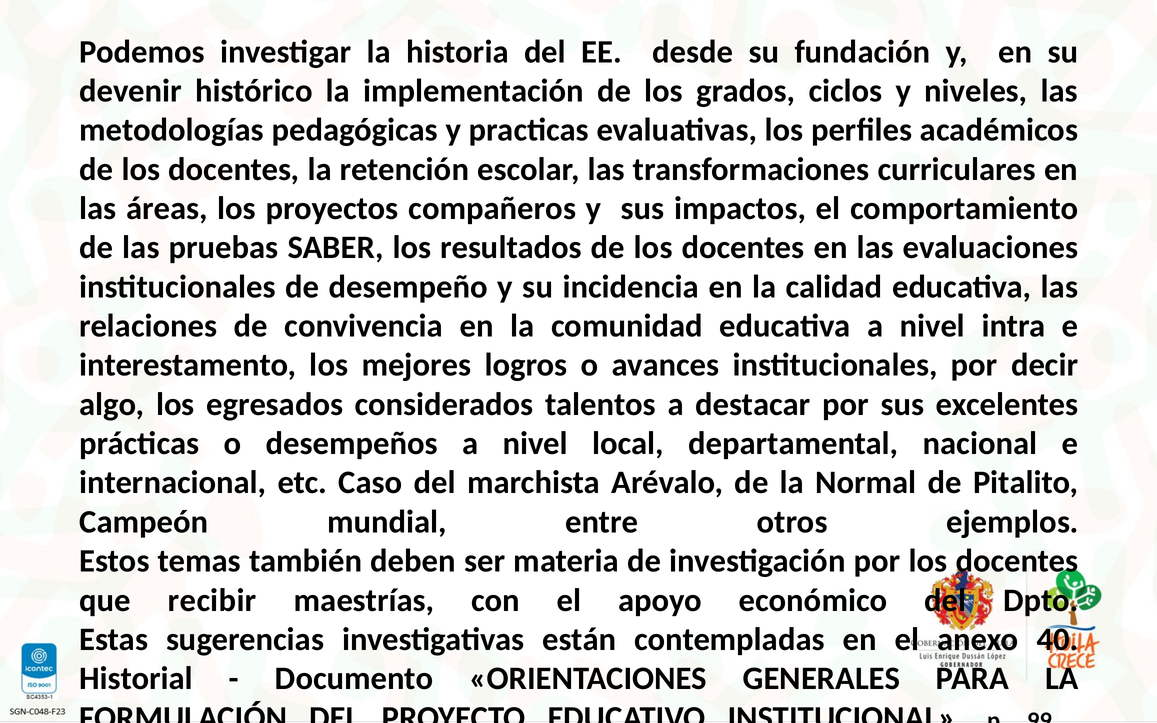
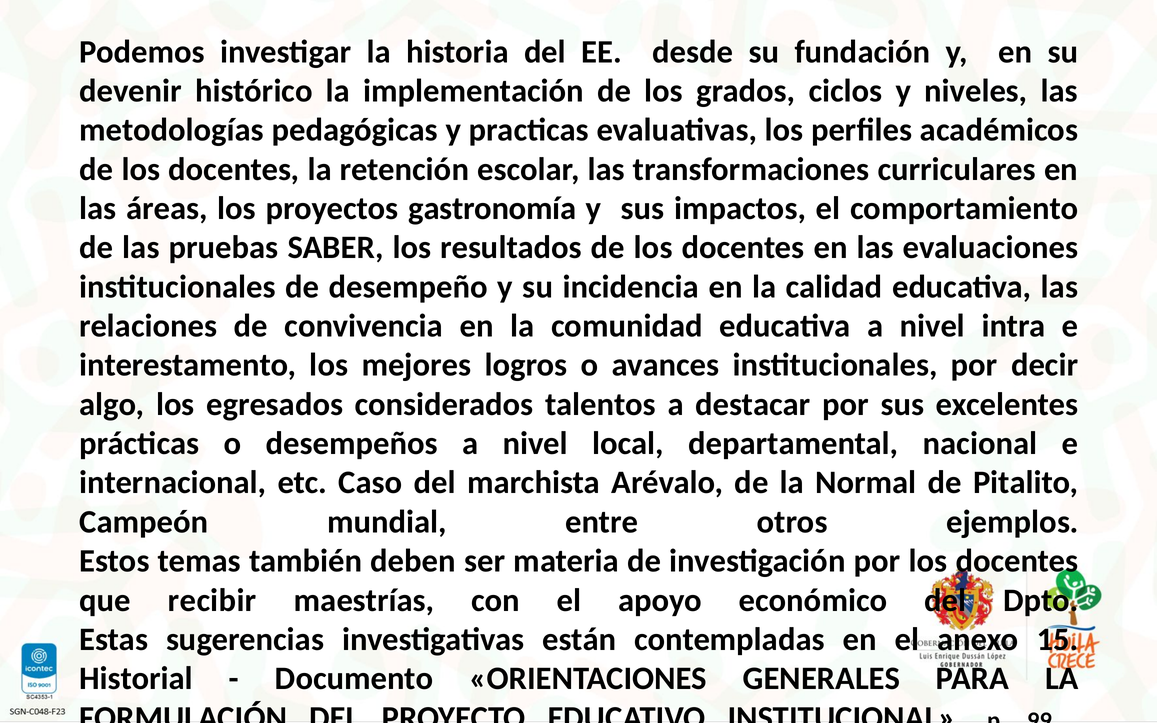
compañeros: compañeros -> gastronomía (492, 209)
40: 40 -> 15 (1058, 640)
